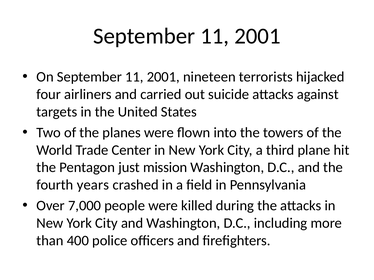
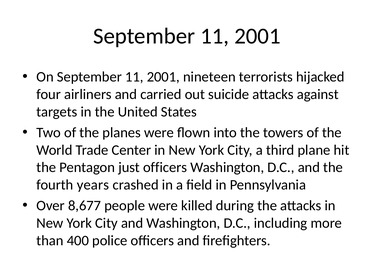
just mission: mission -> officers (165, 168)
7,000: 7,000 -> 8,677 (85, 206)
